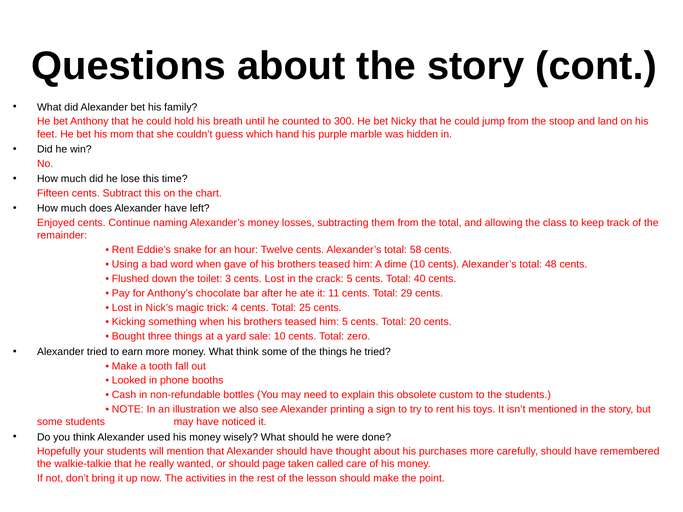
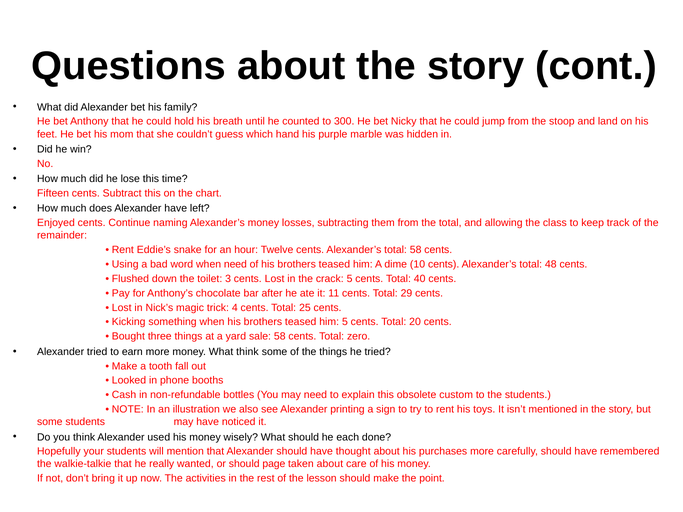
when gave: gave -> need (235, 264)
sale 10: 10 -> 58 (280, 337)
were: were -> each (348, 437)
taken called: called -> about (330, 464)
